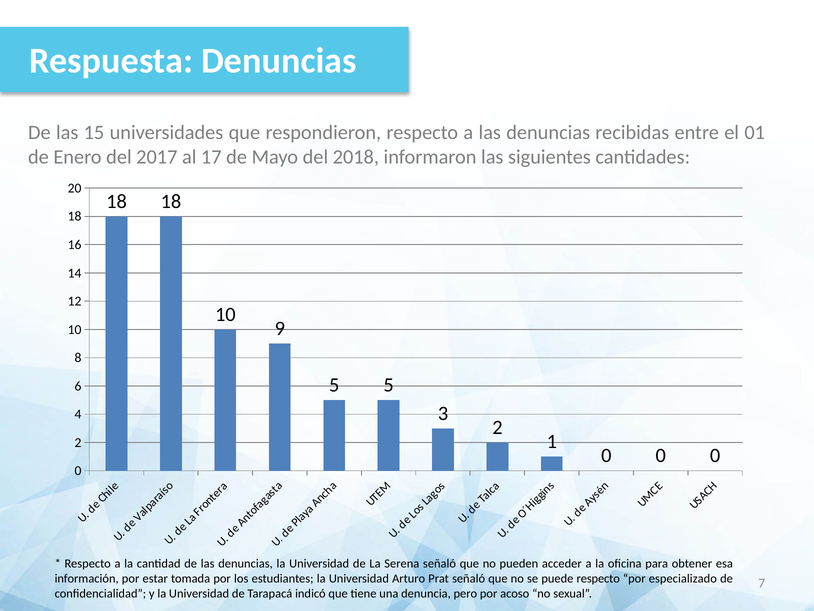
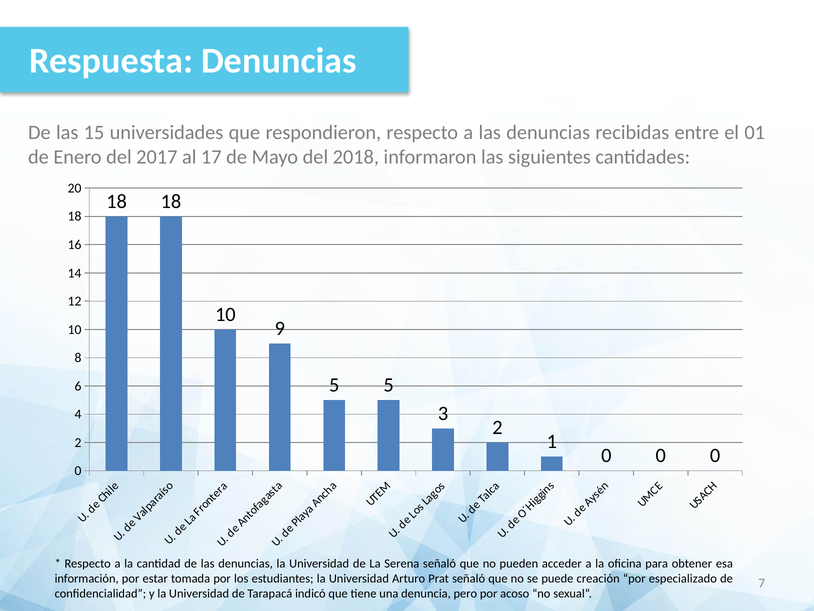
puede respecto: respecto -> creación (598, 578)
